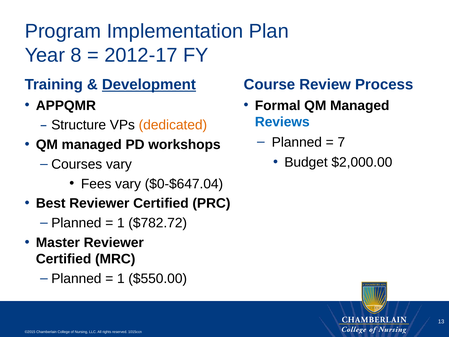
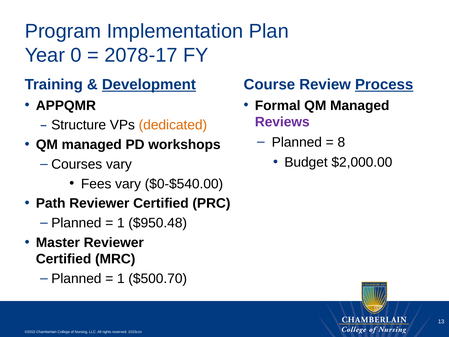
8: 8 -> 0 (76, 55)
2012-17: 2012-17 -> 2078-17 (141, 55)
Process underline: none -> present (384, 85)
Reviews colour: blue -> purple (282, 122)
7: 7 -> 8 (341, 142)
$0-$647.04: $0-$647.04 -> $0-$540.00 (184, 184)
Best: Best -> Path (51, 203)
$782.72: $782.72 -> $950.48 (158, 223)
$550.00: $550.00 -> $500.70 (158, 278)
